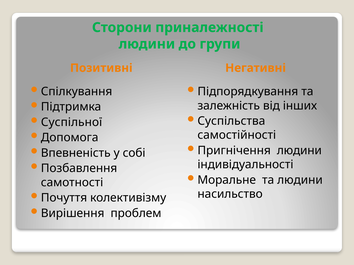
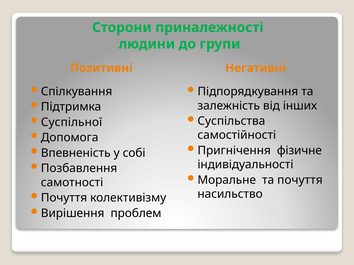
Пригнічення людини: людини -> фізичне (299, 151)
та людини: людини -> почуття (300, 180)
